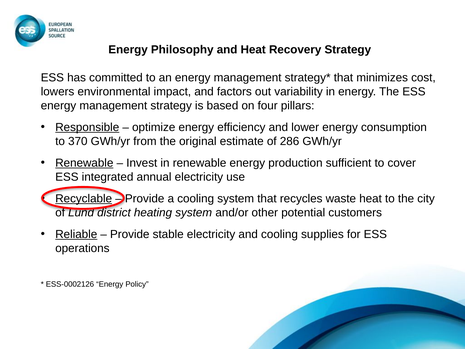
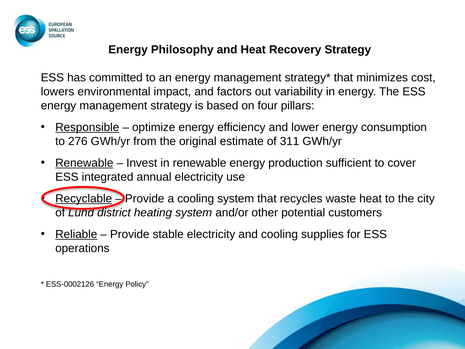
370: 370 -> 276 (78, 141)
286: 286 -> 311 (290, 141)
